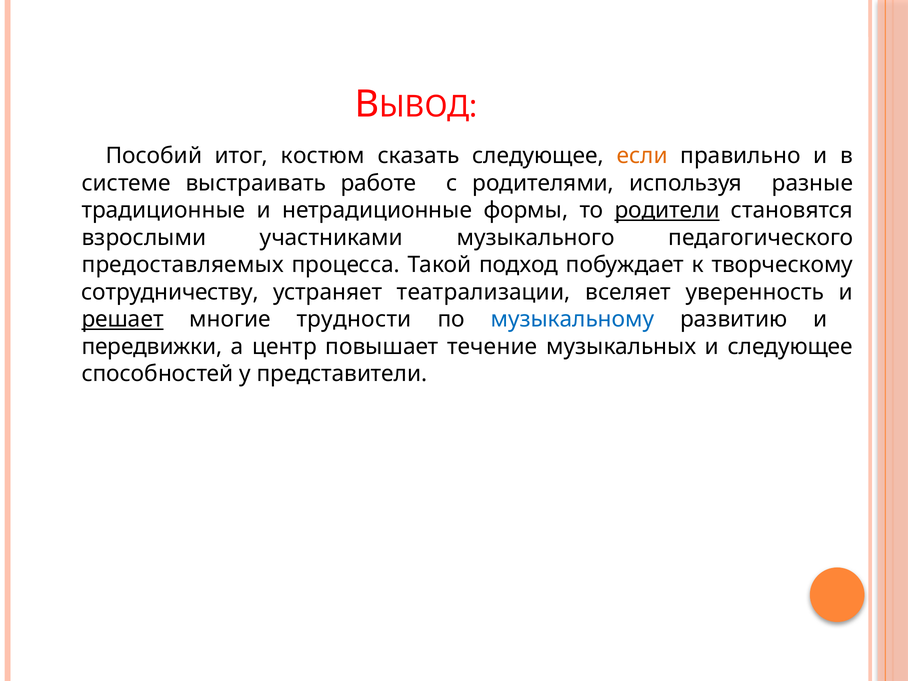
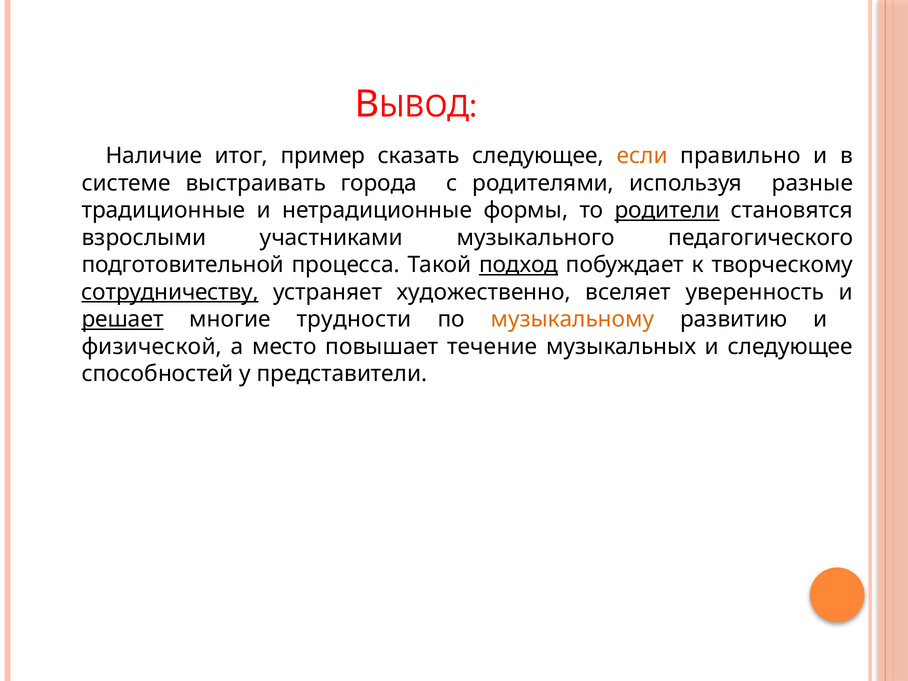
Пособий: Пособий -> Наличие (154, 156)
костюм: костюм -> пример (323, 156)
работе: работе -> города (379, 183)
предоставляемых: предоставляемых -> подготовительной (183, 265)
подход underline: none -> present (519, 265)
сотрудничеству underline: none -> present (170, 292)
театрализации: театрализации -> художественно (484, 292)
музыкальному colour: blue -> orange (572, 319)
передвижки: передвижки -> физической (152, 347)
центр: центр -> место (285, 347)
